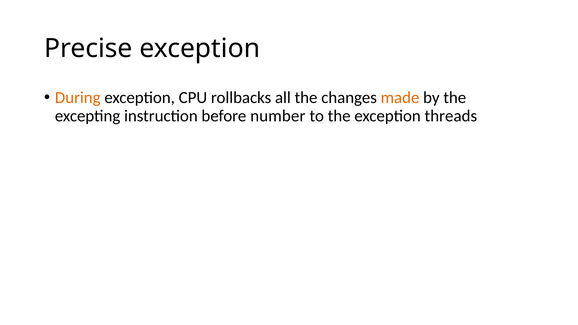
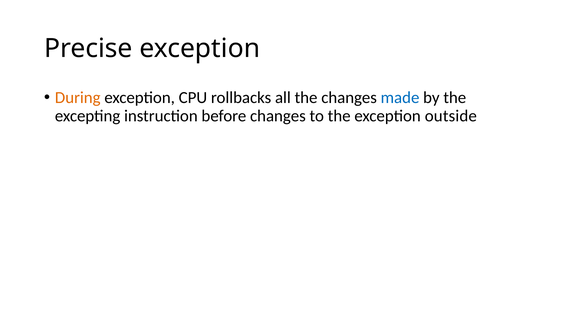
made colour: orange -> blue (400, 98)
before number: number -> changes (278, 116)
threads: threads -> outside (451, 116)
